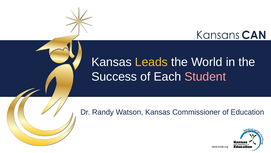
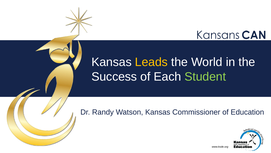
Student colour: pink -> light green (205, 76)
